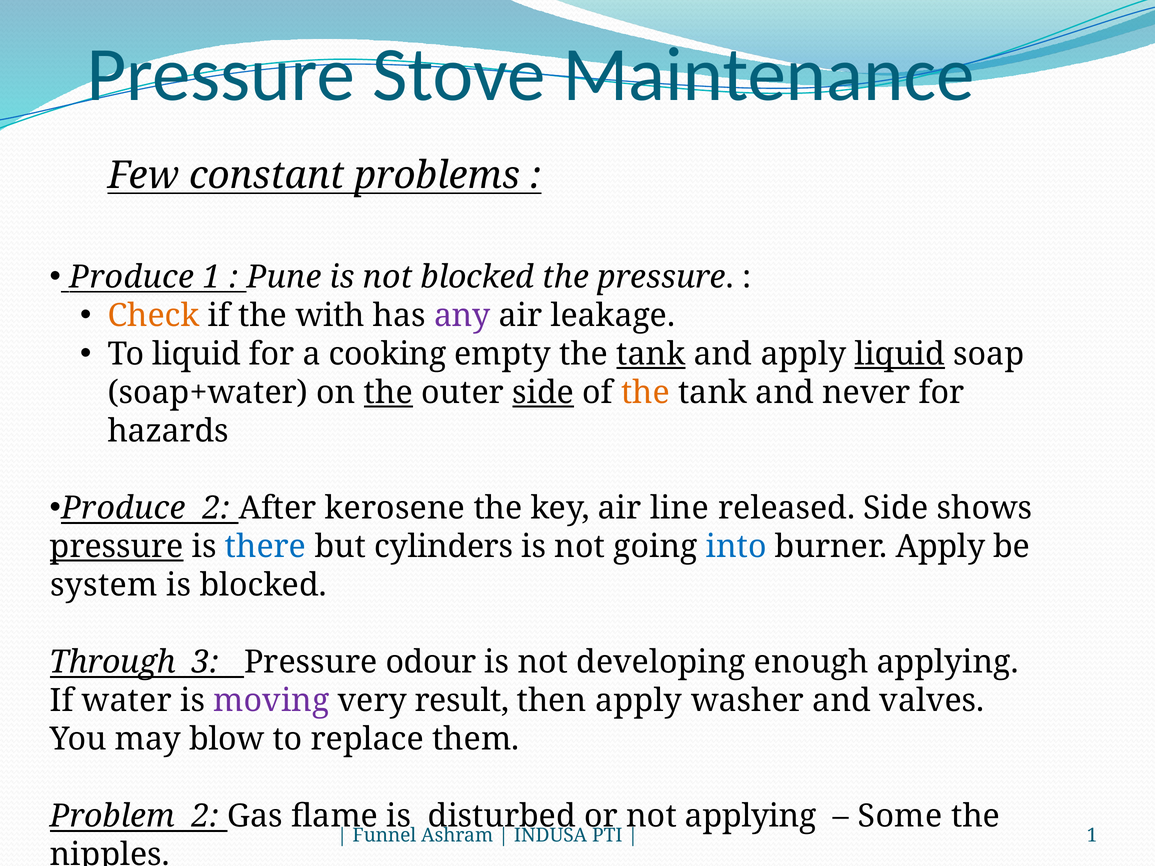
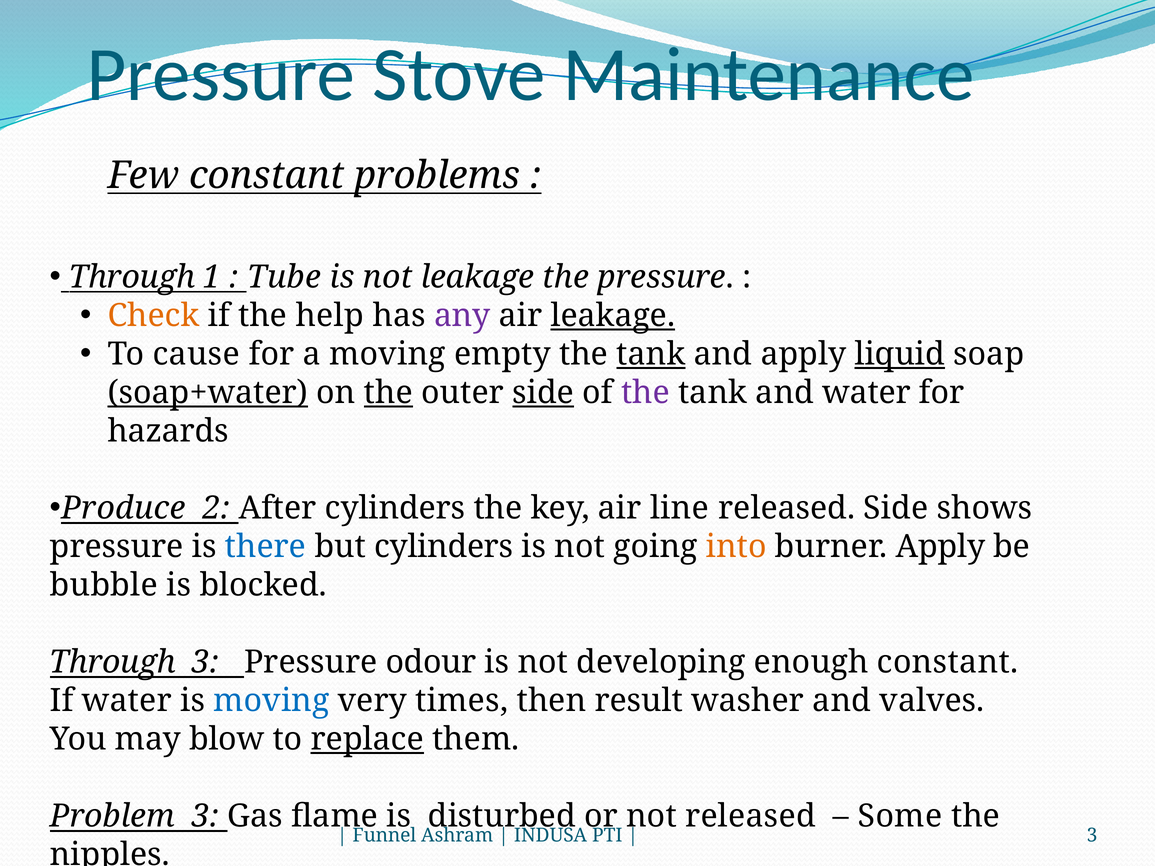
Produce: Produce -> Through (132, 277)
Pune: Pune -> Tube (284, 277)
not blocked: blocked -> leakage (477, 277)
with: with -> help (330, 316)
leakage underline: none -> present (613, 316)
To liquid: liquid -> cause (196, 354)
a cooking: cooking -> moving (387, 354)
soap+water underline: none -> present (208, 393)
the colour: orange -> purple (645, 393)
and never: never -> water (867, 393)
After kerosene: kerosene -> cylinders (395, 509)
pressure underline: present -> none (117, 547)
into colour: blue -> orange (736, 547)
system: system -> bubble (104, 586)
enough applying: applying -> constant (948, 663)
moving colour: purple -> blue (271, 701)
result: result -> times (462, 701)
then apply: apply -> result (639, 701)
replace underline: none -> present (367, 740)
Problem 2: 2 -> 3 (205, 817)
applying: applying -> released (750, 817)
1: 1 -> 3 (1092, 836)
